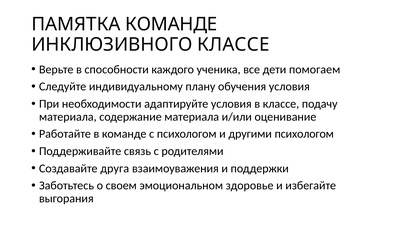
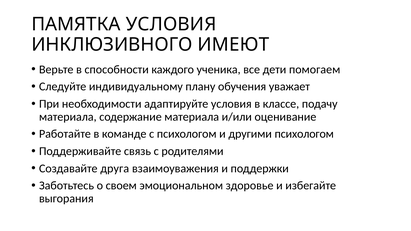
ПАМЯТКА КОМАНДЕ: КОМАНДЕ -> УСЛОВИЯ (171, 24)
ИНКЛЮЗИВНОГО КЛАССЕ: КЛАССЕ -> ИМЕЮТ (233, 45)
обучения условия: условия -> уважает (289, 87)
